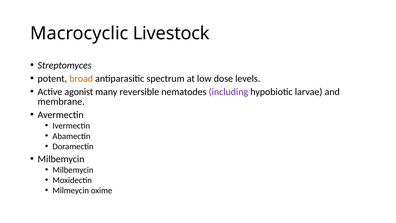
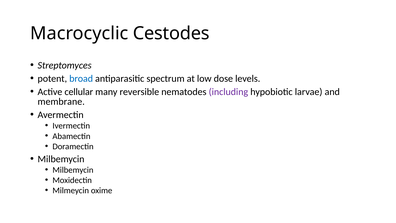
Livestock: Livestock -> Cestodes (171, 33)
broad colour: orange -> blue (81, 79)
agonist: agonist -> cellular (79, 92)
